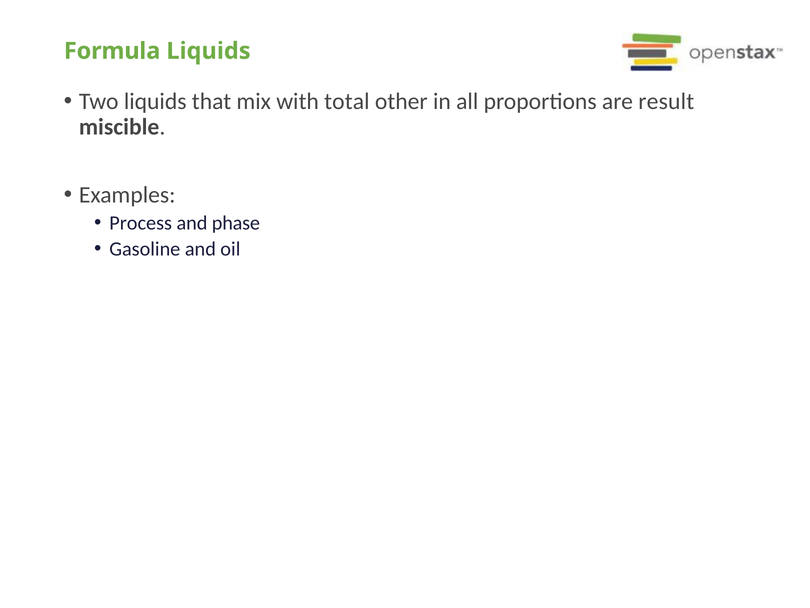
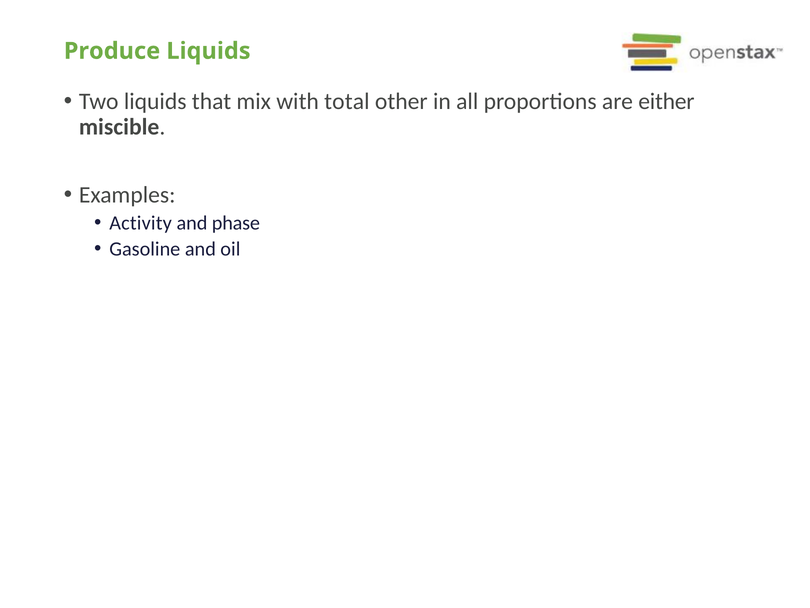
Formula: Formula -> Produce (112, 51)
result: result -> either (666, 101)
Process: Process -> Activity (141, 223)
